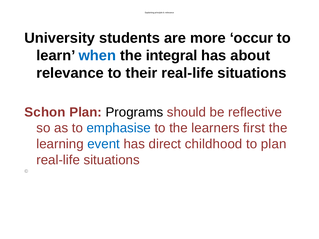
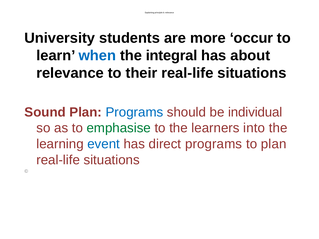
Schon: Schon -> Sound (45, 112)
Programs colour: black -> blue (134, 112)
reflective: reflective -> individual (255, 112)
emphasise colour: blue -> green (119, 128)
first: first -> into (254, 128)
direct childhood: childhood -> programs (214, 144)
